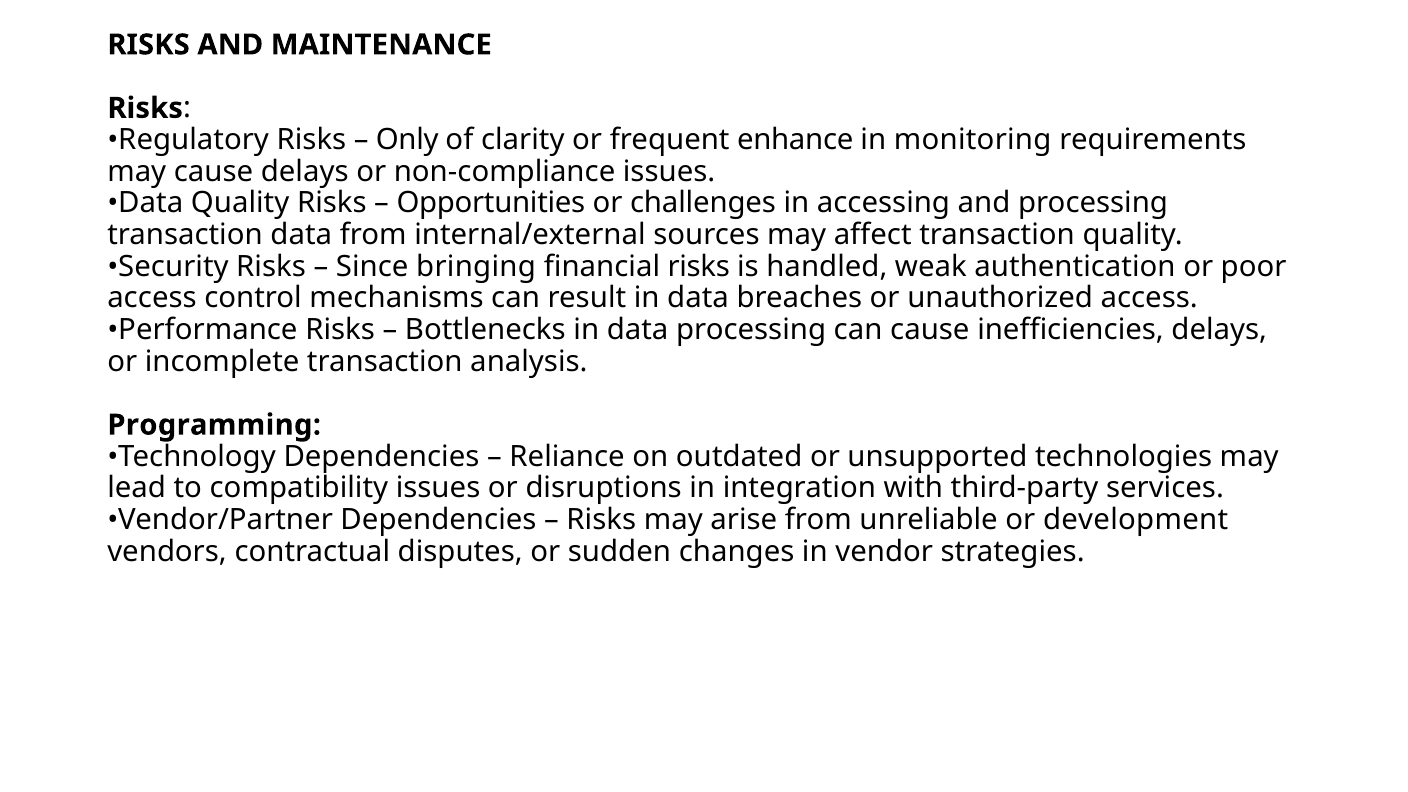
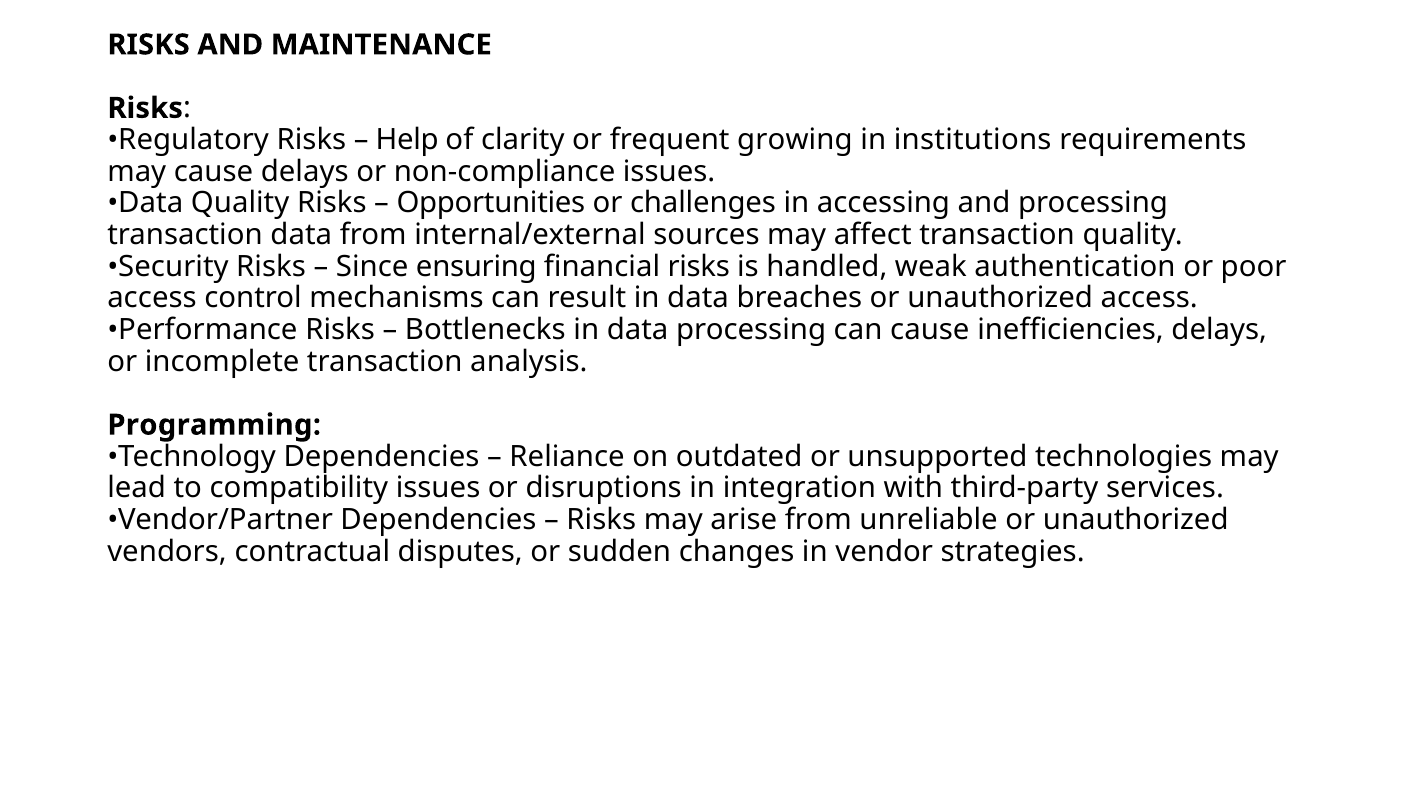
Only: Only -> Help (407, 140)
enhance: enhance -> growing (795, 140)
monitoring: monitoring -> institutions (973, 140)
bringing: bringing -> ensuring (476, 267)
unreliable or development: development -> unauthorized (1136, 520)
